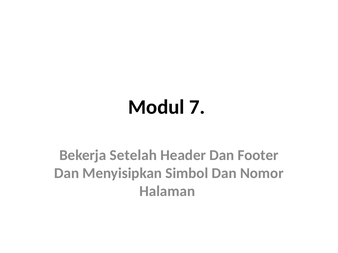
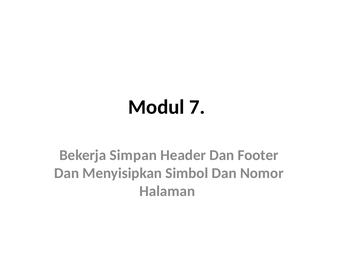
Setelah: Setelah -> Simpan (133, 155)
